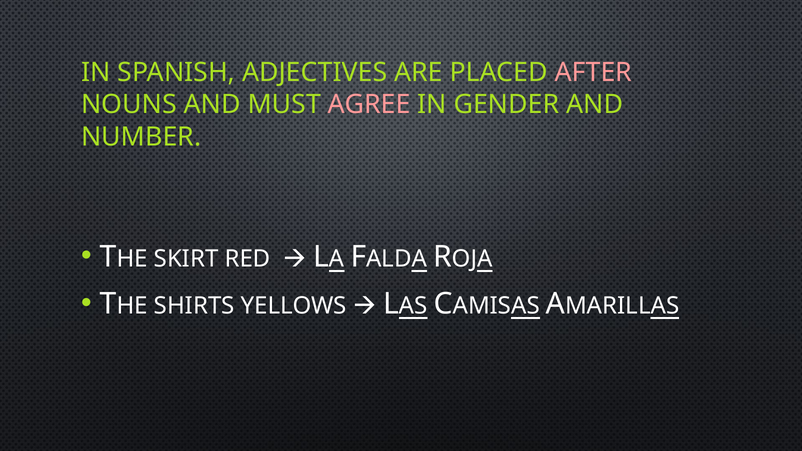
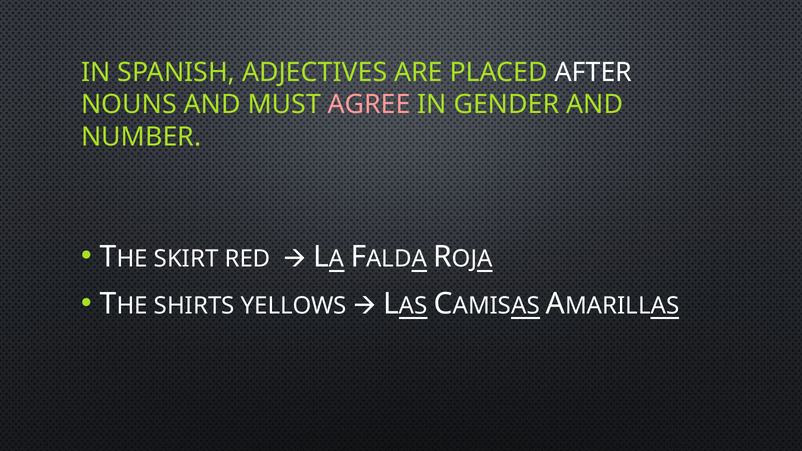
AFTER colour: pink -> white (593, 72)
